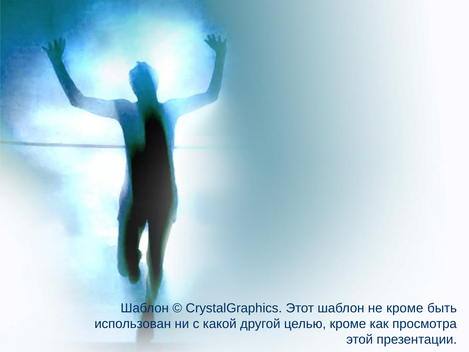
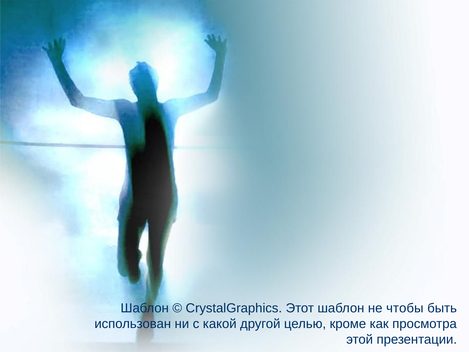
не кроме: кроме -> чтобы (405, 308)
